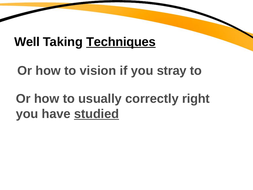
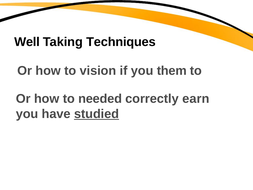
Techniques underline: present -> none (121, 42)
stray: stray -> them (172, 71)
usually: usually -> needed (100, 99)
right: right -> earn (196, 99)
